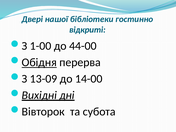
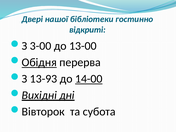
1-00: 1-00 -> 3-00 (41, 46)
44-00: 44-00 -> 13-00 (83, 46)
13-09: 13-09 -> 13-93 (44, 79)
14-00 underline: none -> present (89, 79)
